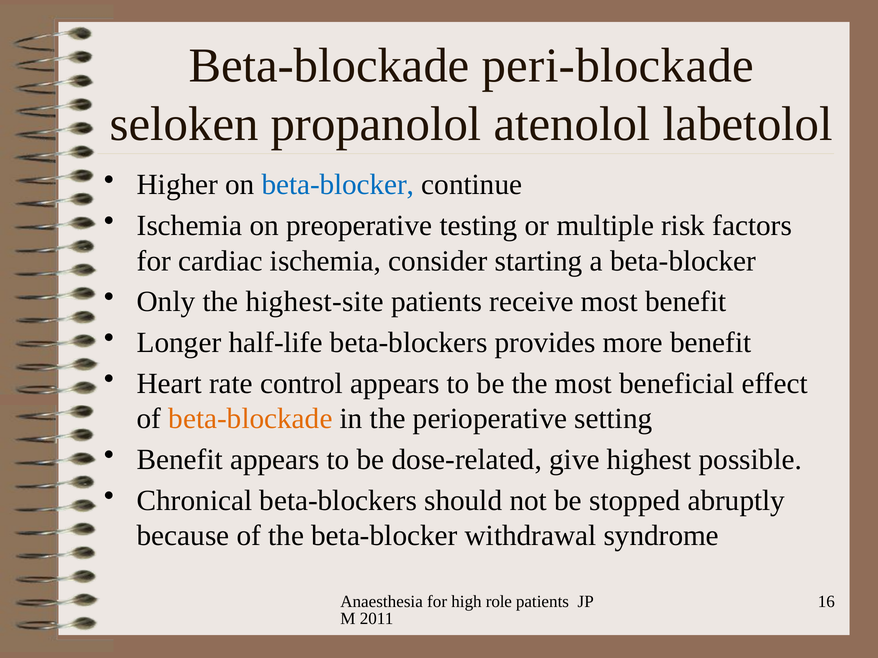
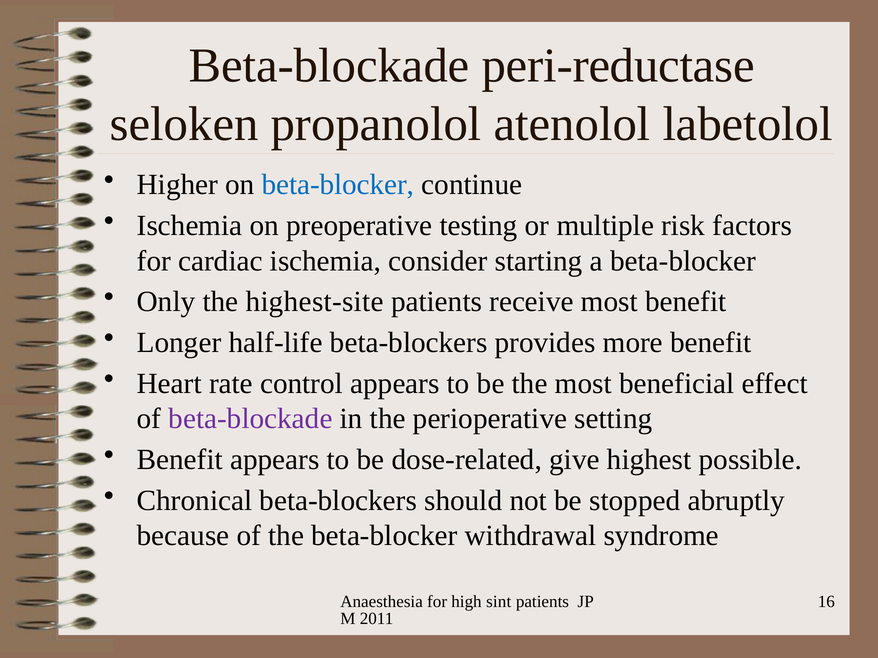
peri-blockade: peri-blockade -> peri-reductase (618, 66)
beta-blockade colour: orange -> purple (250, 419)
role: role -> sint (499, 602)
